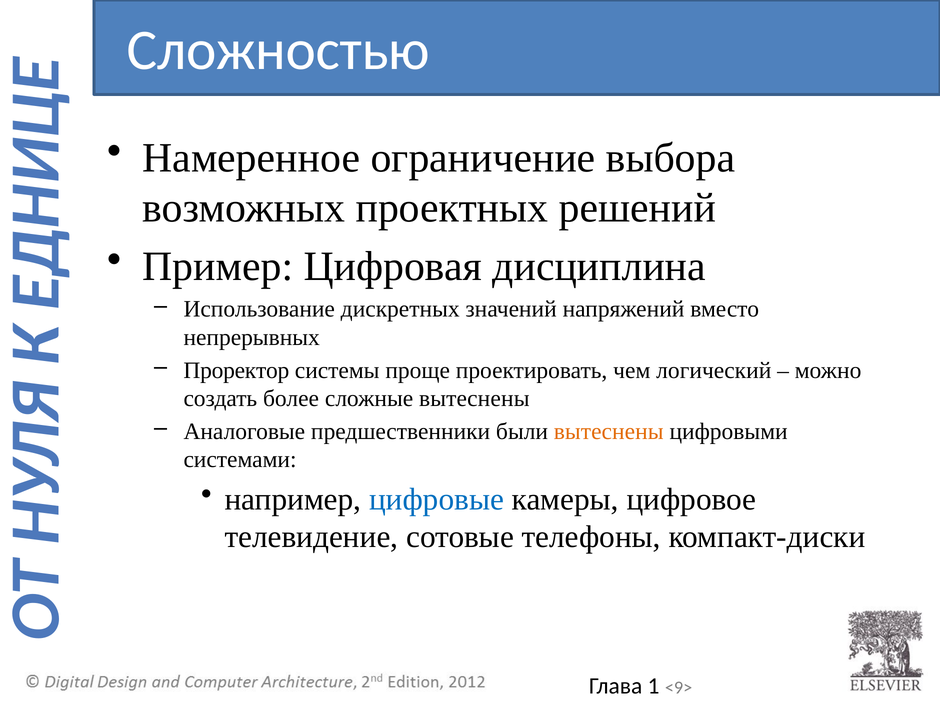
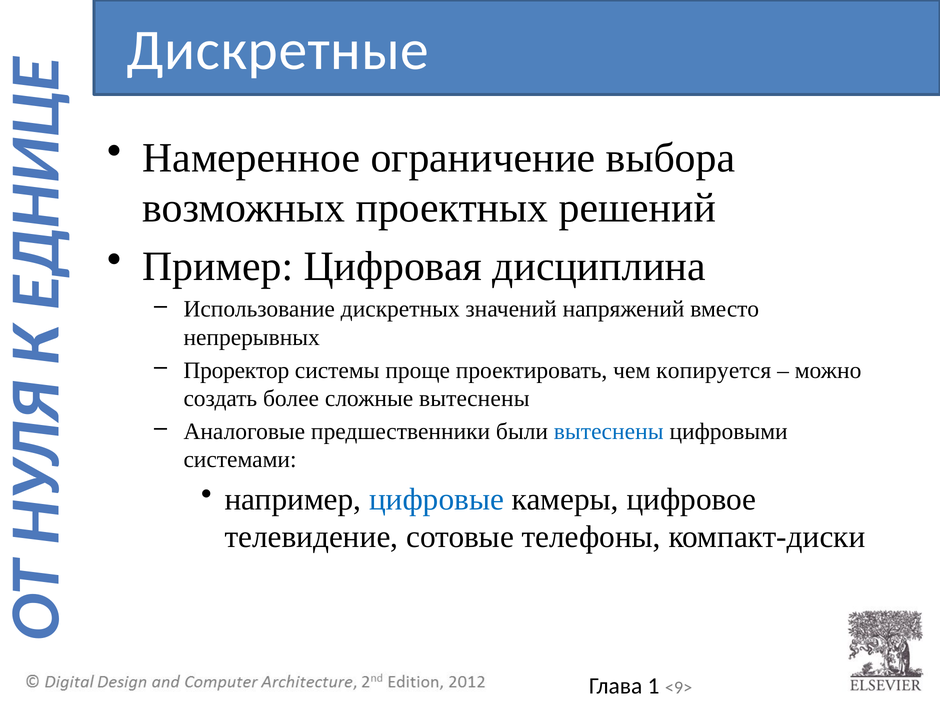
Сложностью: Сложностью -> Дискретные (278, 50)
логический: логический -> копируется (714, 370)
вытеснены colour: orange -> blue (609, 431)
